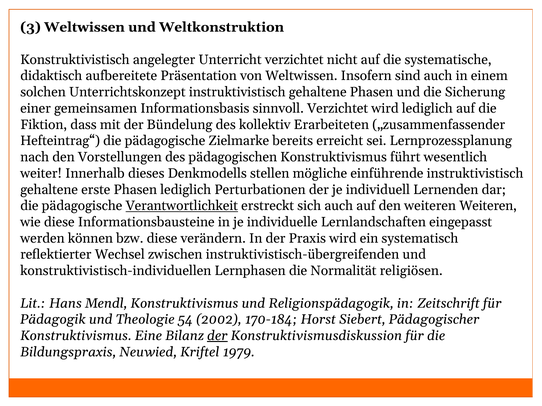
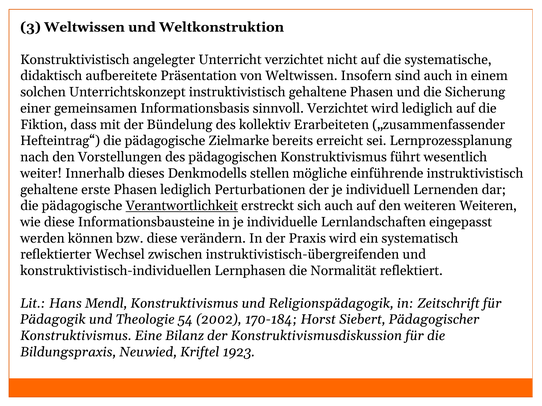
religiösen: religiösen -> reflektiert (411, 271)
der underline: present -> none (217, 336)
1979: 1979 -> 1923 (239, 352)
